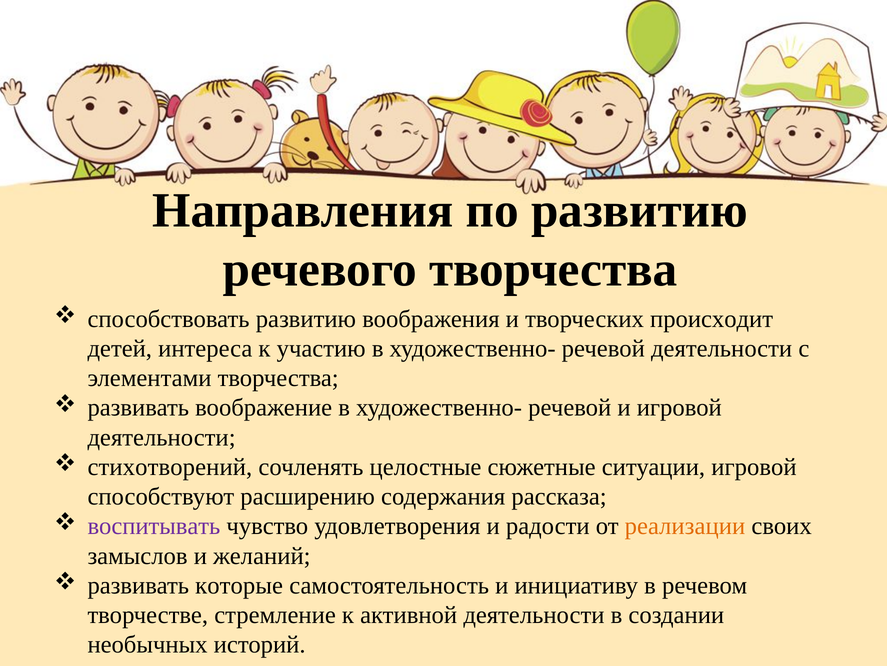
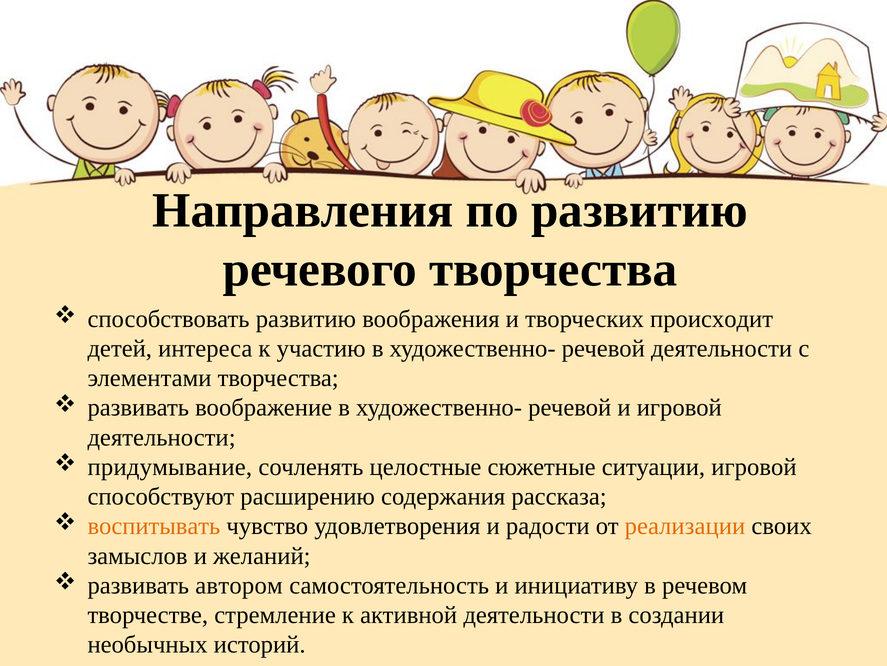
стихотворений: стихотворений -> придумывание (170, 467)
воспитывать colour: purple -> orange (154, 526)
которые: которые -> автором (239, 585)
